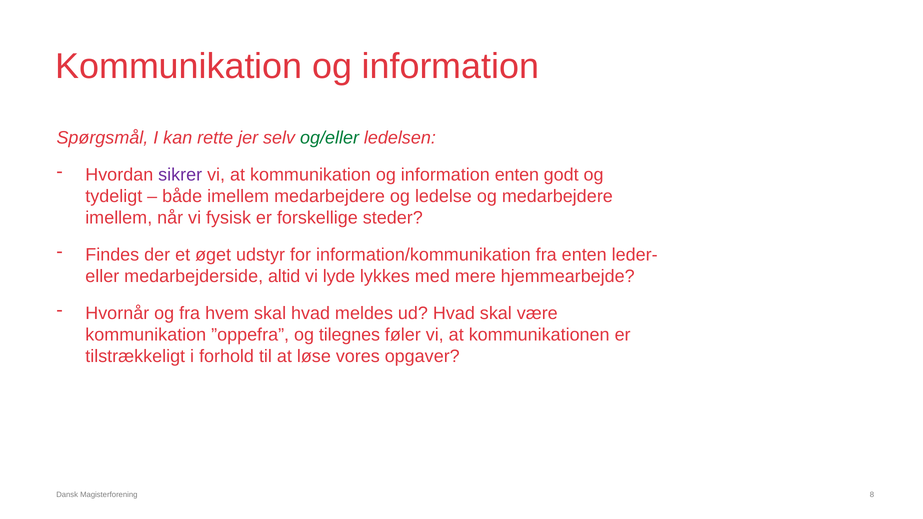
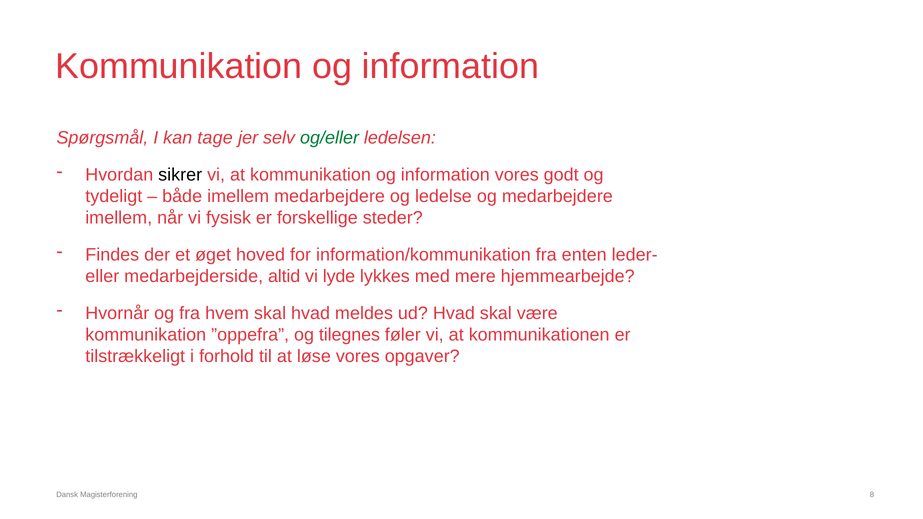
rette: rette -> tage (215, 138)
sikrer colour: purple -> black (180, 175)
information enten: enten -> vores (517, 175)
udstyr: udstyr -> hoved (261, 255)
